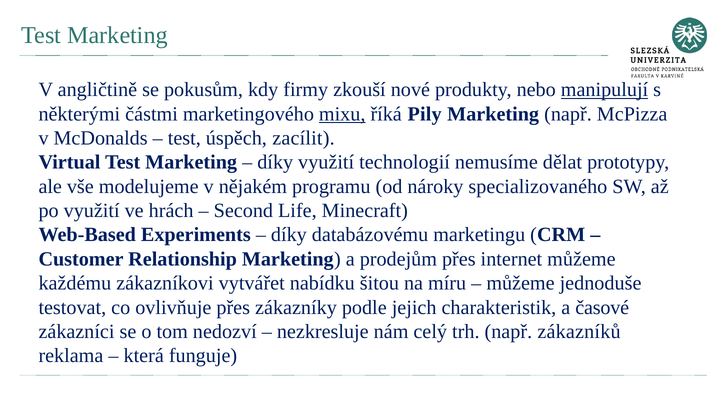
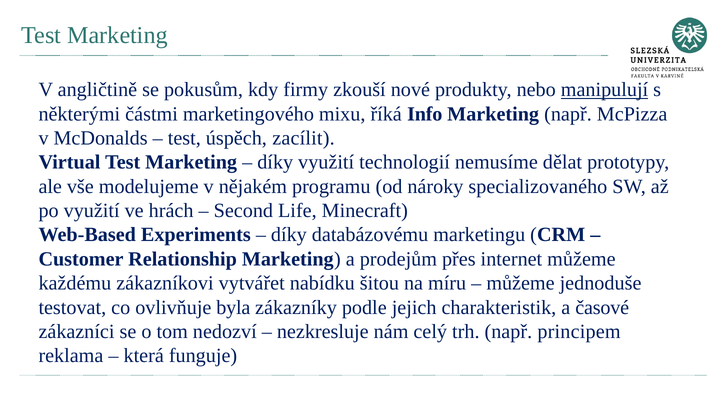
mixu underline: present -> none (342, 114)
Pily: Pily -> Info (425, 114)
ovlivňuje přes: přes -> byla (233, 307)
zákazníků: zákazníků -> principem (579, 331)
